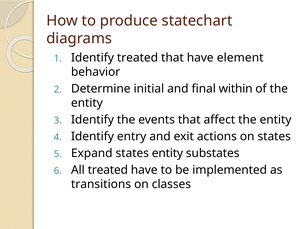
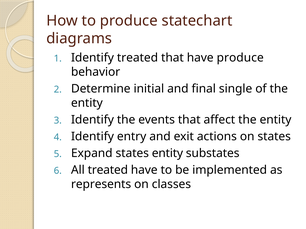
have element: element -> produce (240, 58)
within: within -> single (236, 89)
transitions: transitions -> represents (101, 185)
